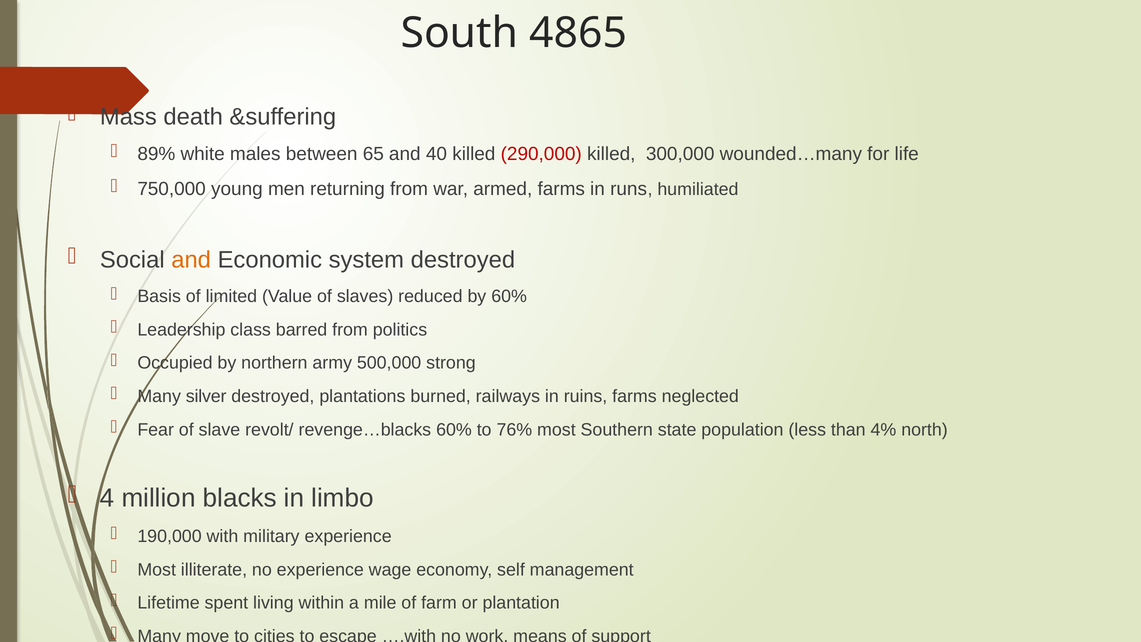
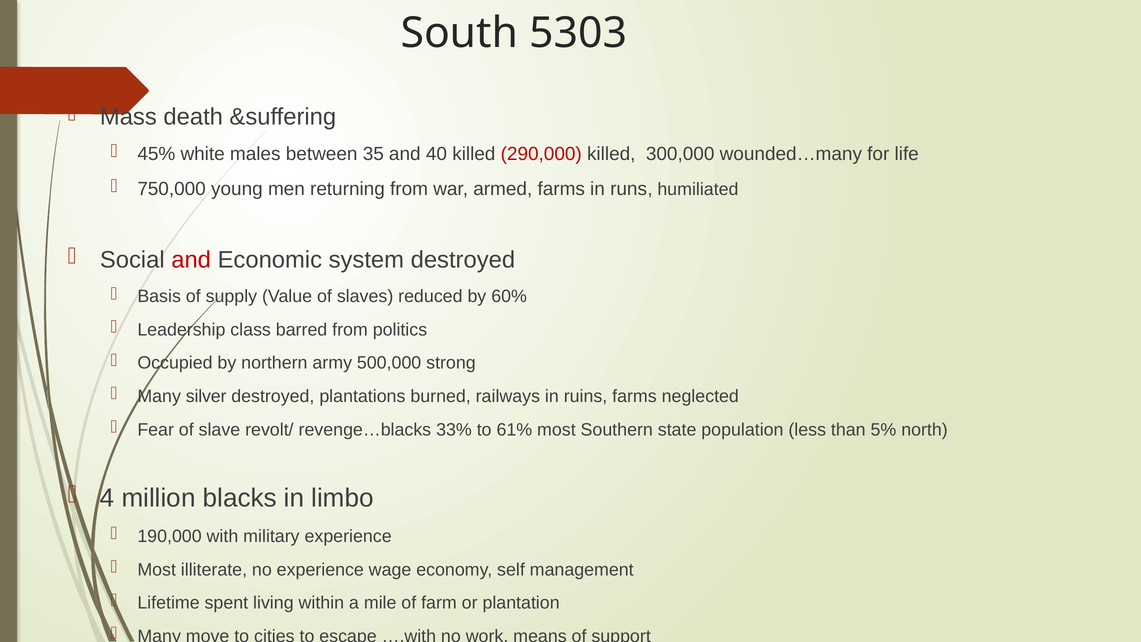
4865: 4865 -> 5303 (578, 33)
89%: 89% -> 45% (156, 154)
65: 65 -> 35 (373, 154)
and colour: orange -> red (191, 260)
limited: limited -> supply (231, 296)
revenge…blacks 60%: 60% -> 33% (454, 430)
76%: 76% -> 61% (514, 430)
4%: 4% -> 5% (883, 430)
